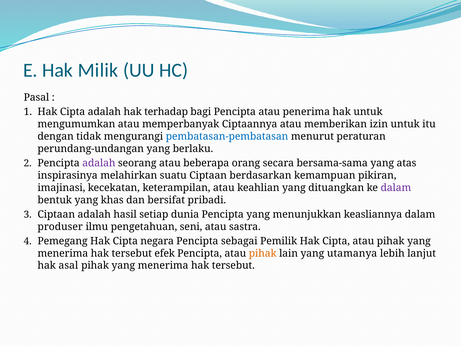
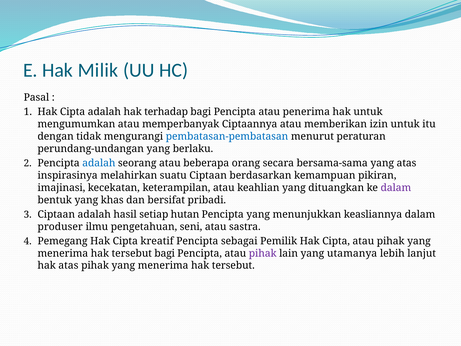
adalah colour: purple -> blue (99, 163)
dunia: dunia -> hutan (185, 214)
negara: negara -> kreatif (157, 241)
tersebut efek: efek -> bagi (165, 253)
pihak colour: orange -> purple (263, 253)
hak asal: asal -> atas (68, 265)
